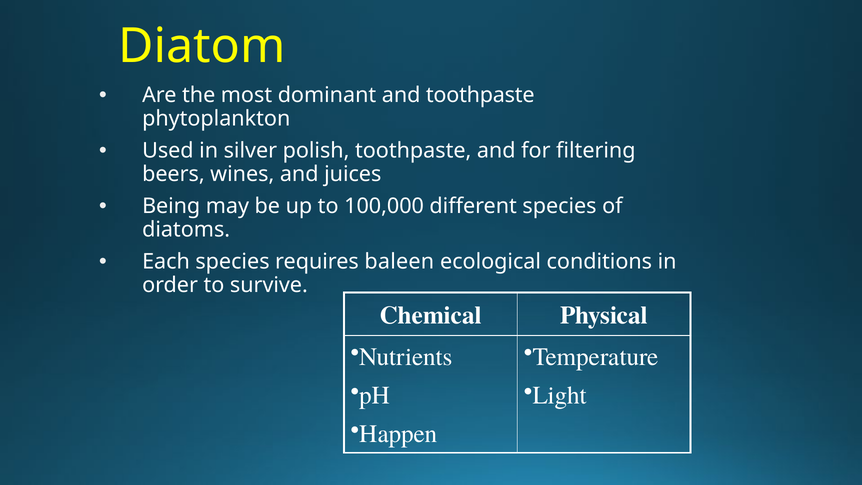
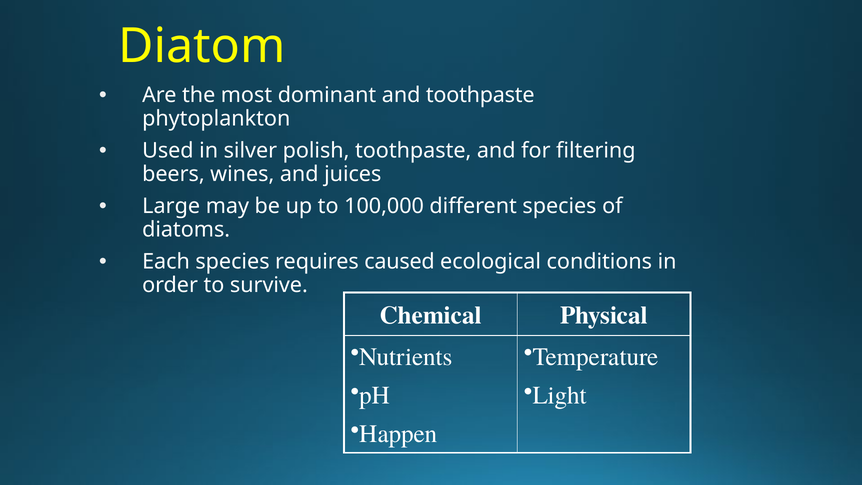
Being: Being -> Large (171, 206)
baleen: baleen -> caused (400, 262)
